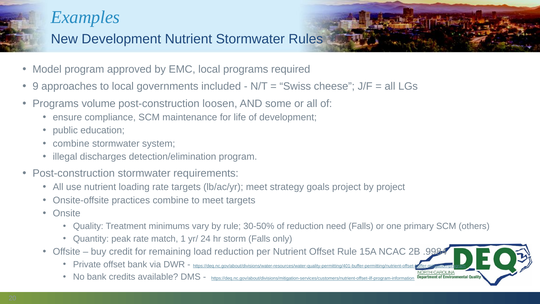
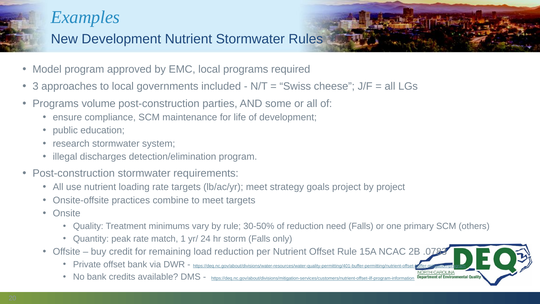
9: 9 -> 3 (36, 86)
loosen: loosen -> parties (220, 103)
combine: combine -> research (71, 143)
.9984: .9984 -> .0783 (435, 251)
